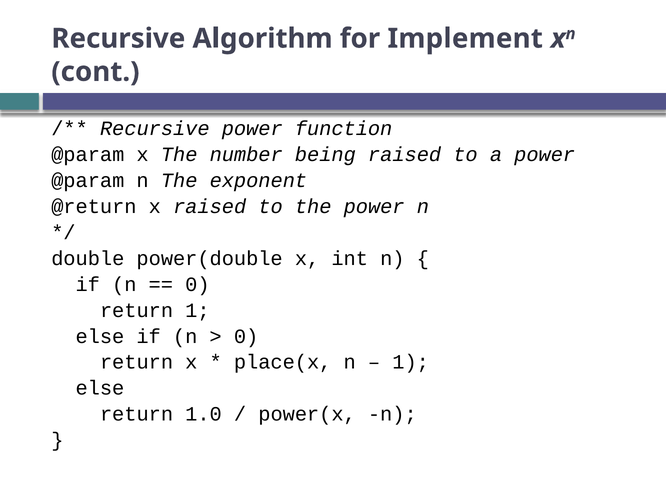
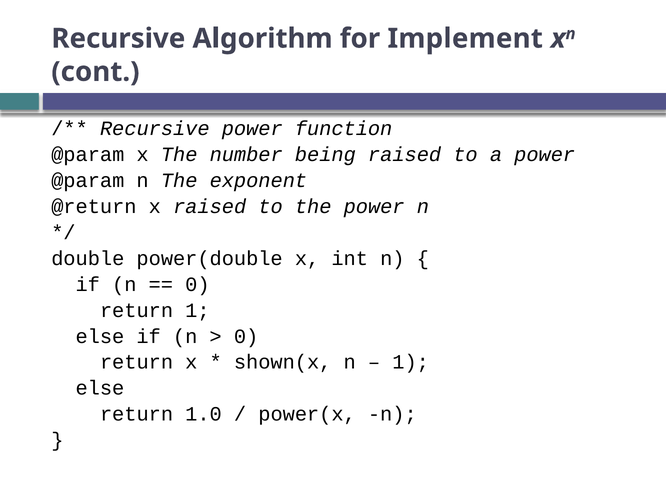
place(x: place(x -> shown(x (283, 363)
